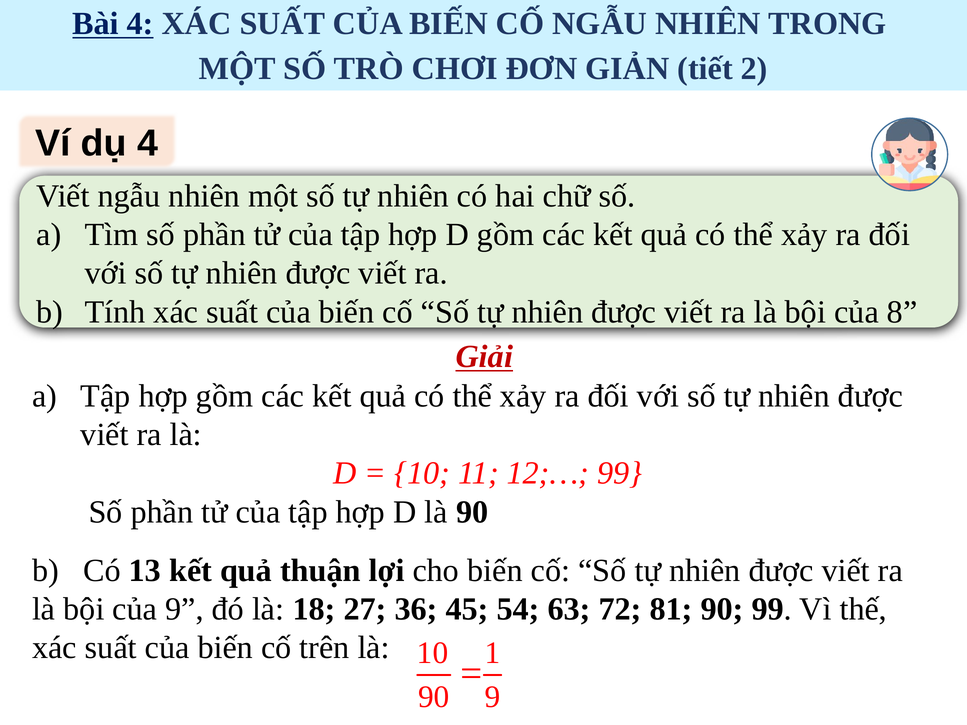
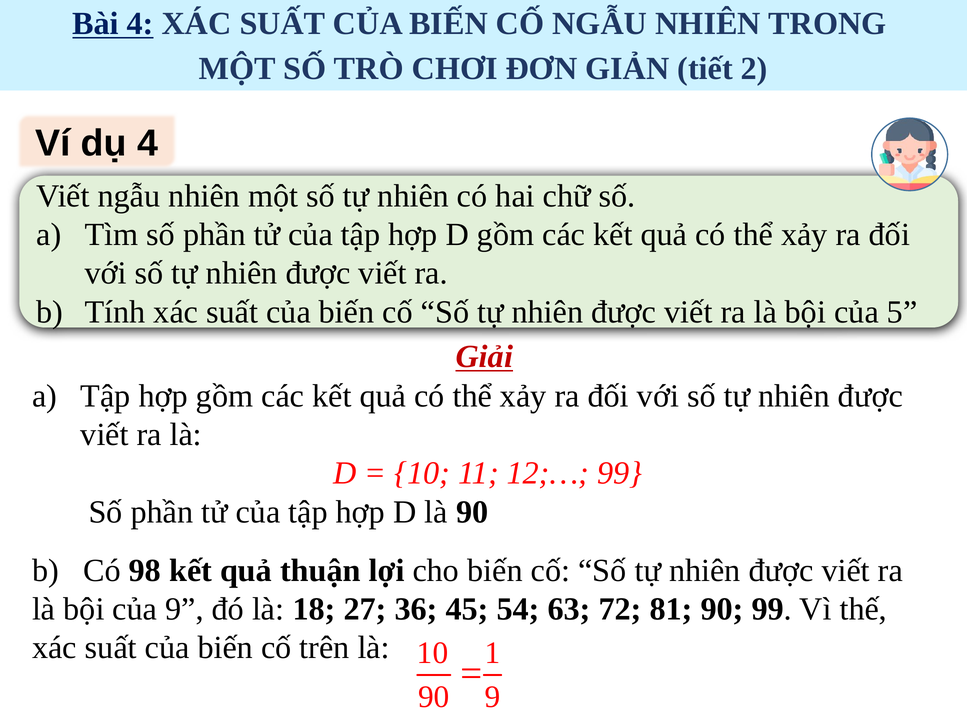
8: 8 -> 5 (902, 312)
13: 13 -> 98 (145, 571)
